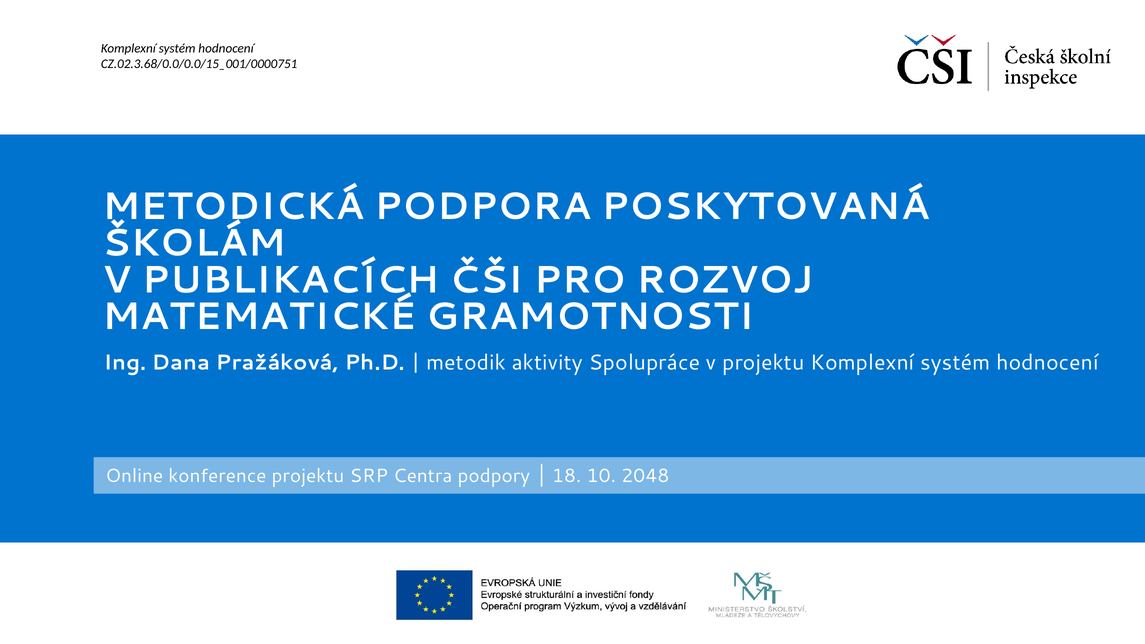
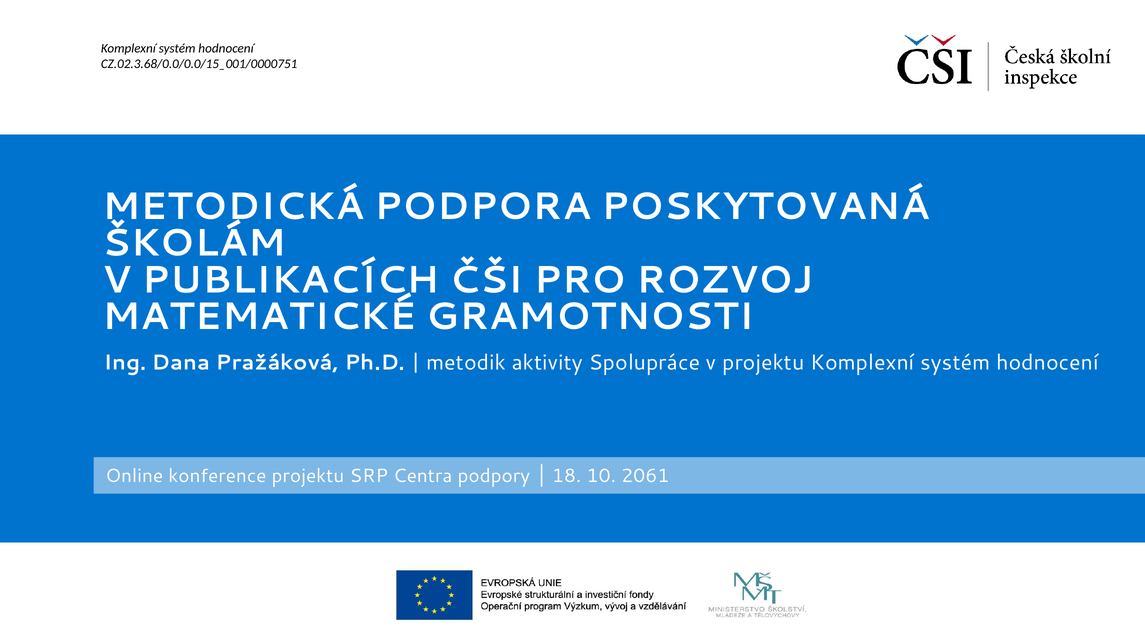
2048: 2048 -> 2061 (645, 476)
